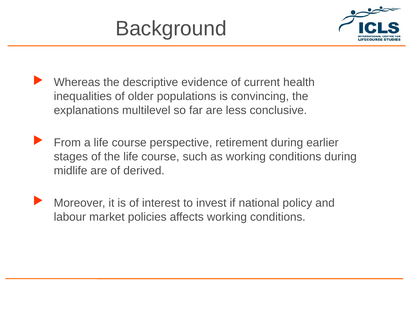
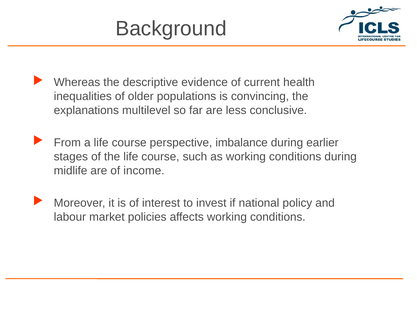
retirement: retirement -> imbalance (242, 143)
derived: derived -> income (144, 170)
